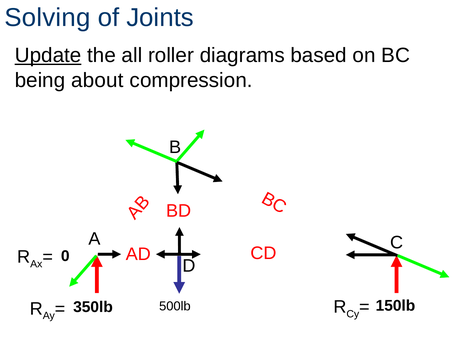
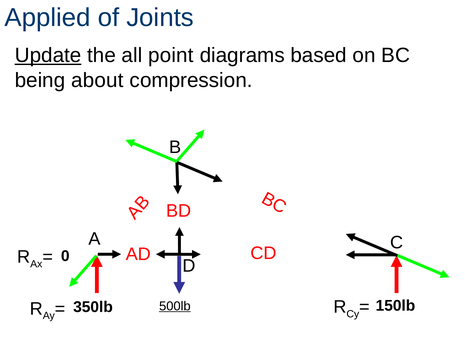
Solving: Solving -> Applied (48, 18)
roller: roller -> point (171, 55)
500lb underline: none -> present (175, 306)
